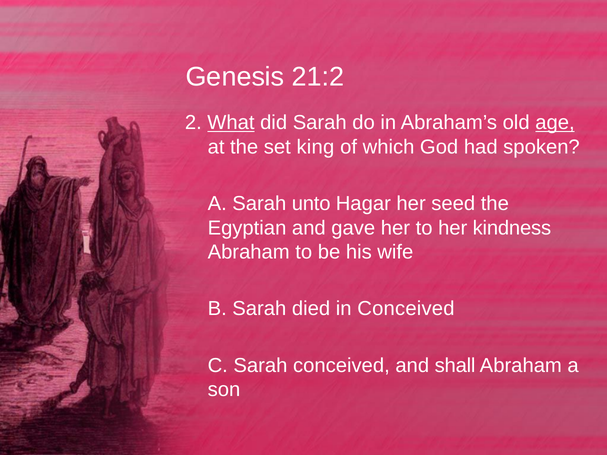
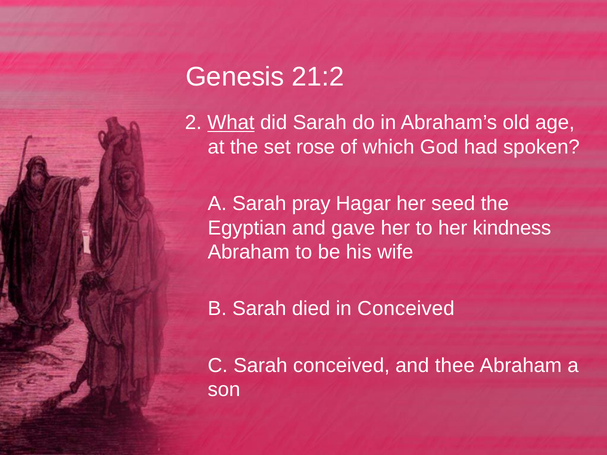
age underline: present -> none (555, 123)
king: king -> rose (316, 147)
unto: unto -> pray (311, 204)
shall: shall -> thee (455, 366)
